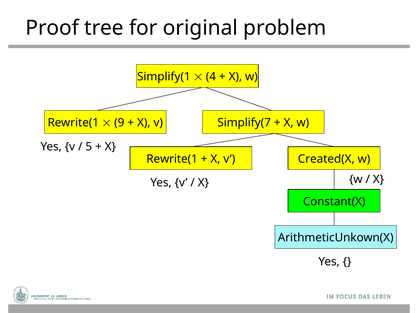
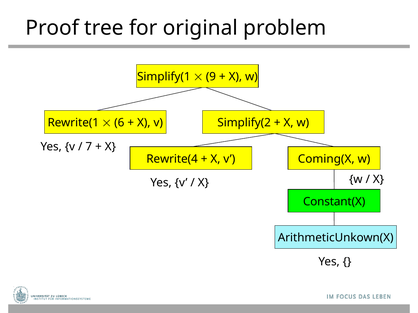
4: 4 -> 9 (211, 77)
9: 9 -> 6 (119, 123)
Simplify(7: Simplify(7 -> Simplify(2 (244, 123)
5: 5 -> 7 (89, 147)
Rewrite(1: Rewrite(1 -> Rewrite(4 (172, 159)
Created(X: Created(X -> Coming(X (326, 159)
